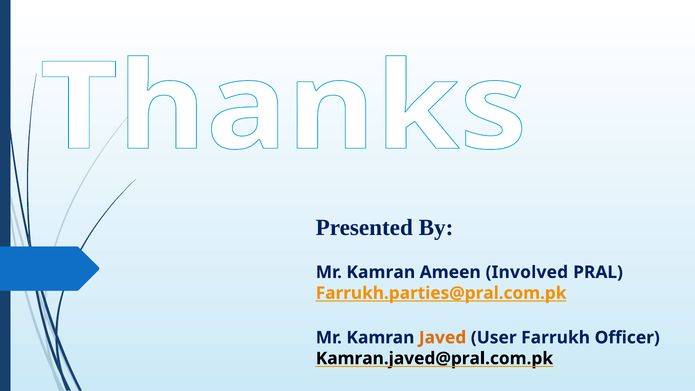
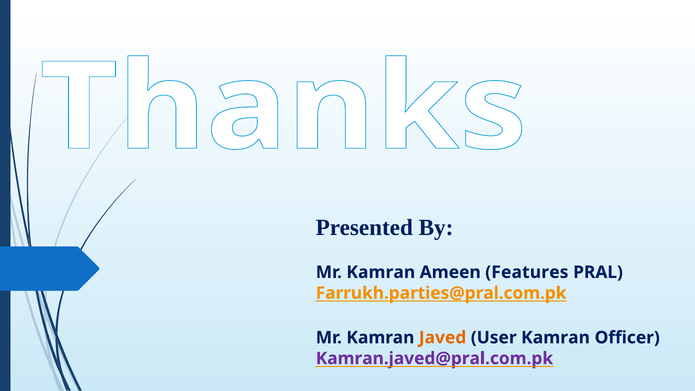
Involved: Involved -> Features (527, 272)
User Farrukh: Farrukh -> Kamran (556, 338)
Kamran.javed@pral.com.pk colour: black -> purple (434, 358)
